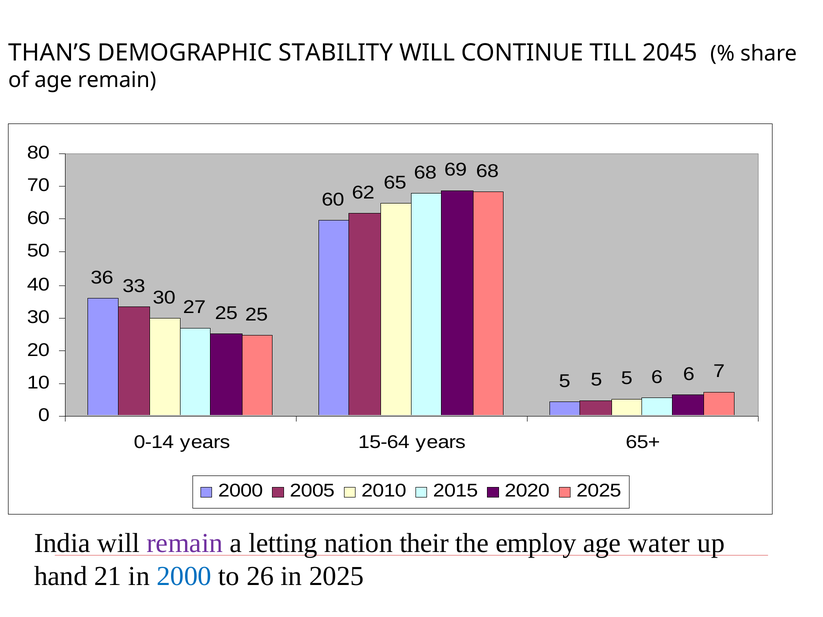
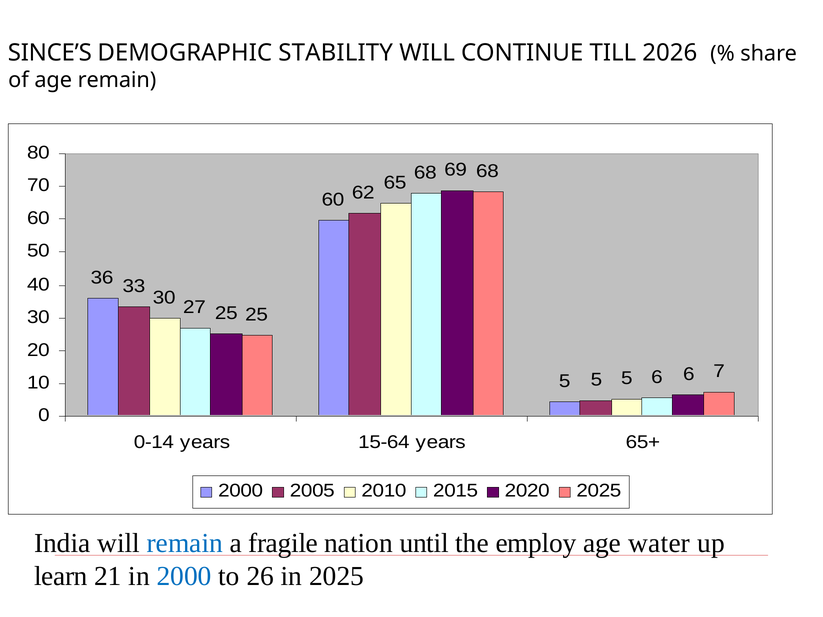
THAN’S: THAN’S -> SINCE’S (50, 53)
2045: 2045 -> 2026 (670, 53)
remain colour: purple -> blue (185, 544)
letting: letting -> fragile (283, 544)
their: their -> until (424, 544)
hand: hand -> learn (61, 577)
